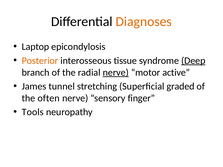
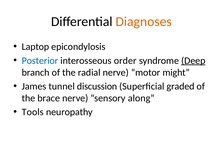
Posterior colour: orange -> blue (40, 61)
tissue: tissue -> order (125, 61)
nerve underline: present -> none (116, 73)
active: active -> might (176, 73)
stretching: stretching -> discussion (97, 86)
often: often -> brace (49, 98)
finger: finger -> along (141, 98)
